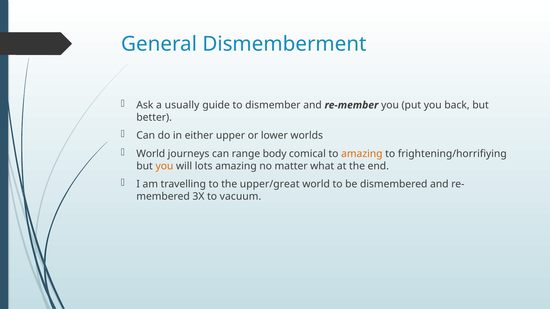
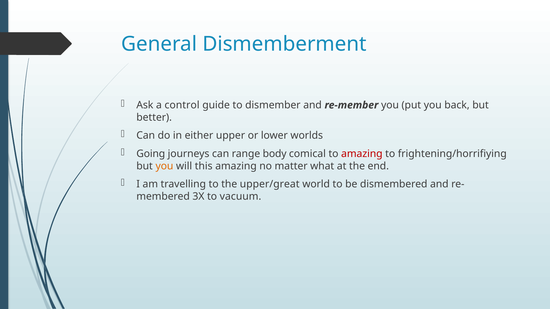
usually: usually -> control (182, 105)
World: World -> Going (151, 154)
amazing colour: orange -> red (362, 154)
lots: lots -> this (204, 166)
